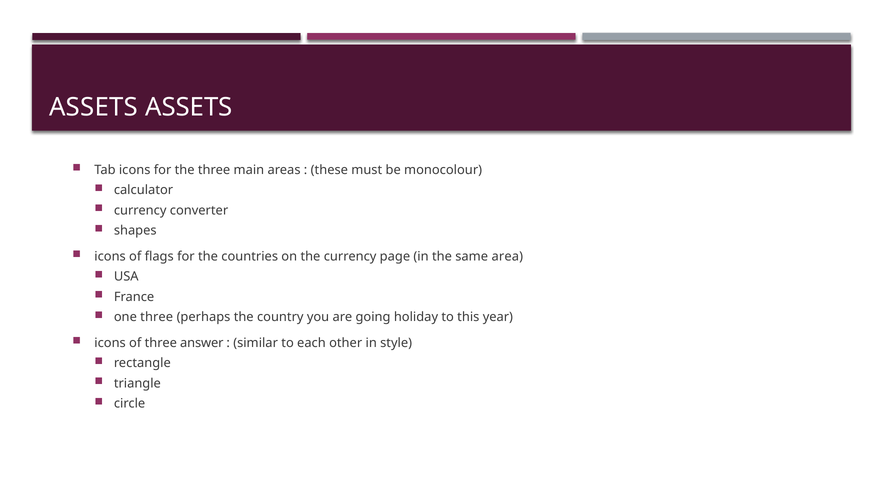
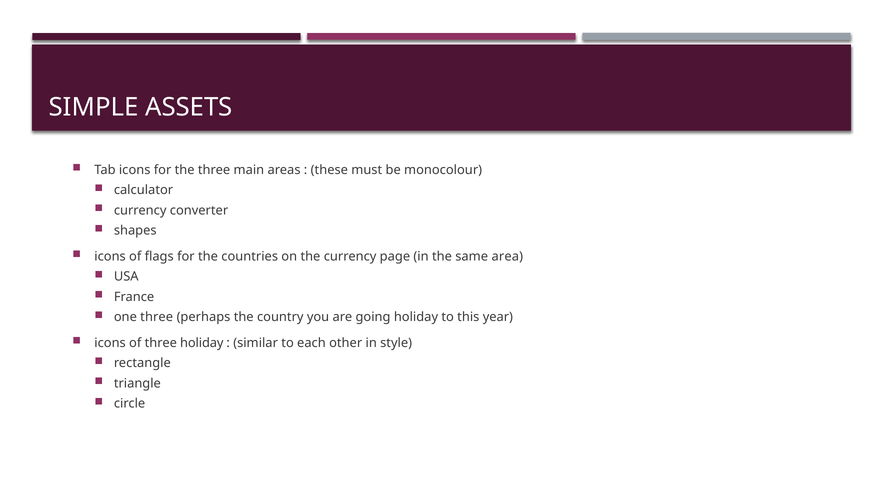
ASSETS: ASSETS -> SIMPLE (94, 107)
three answer: answer -> holiday (202, 343)
